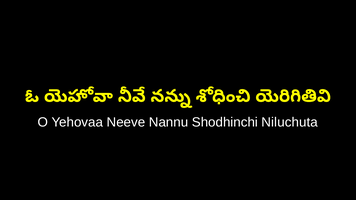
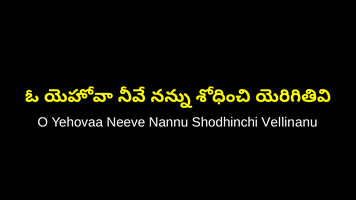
Niluchuta: Niluchuta -> Vellinanu (290, 122)
